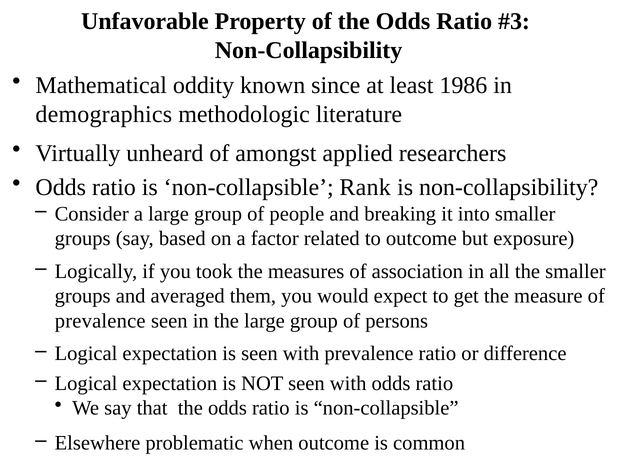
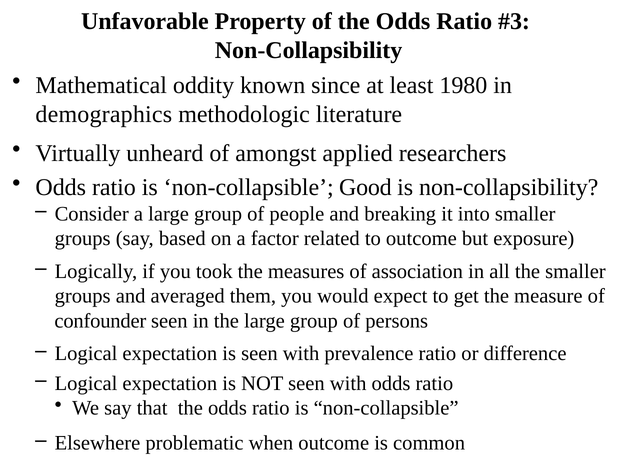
1986: 1986 -> 1980 (463, 85)
Rank: Rank -> Good (365, 187)
prevalence: prevalence -> confounder (100, 321)
